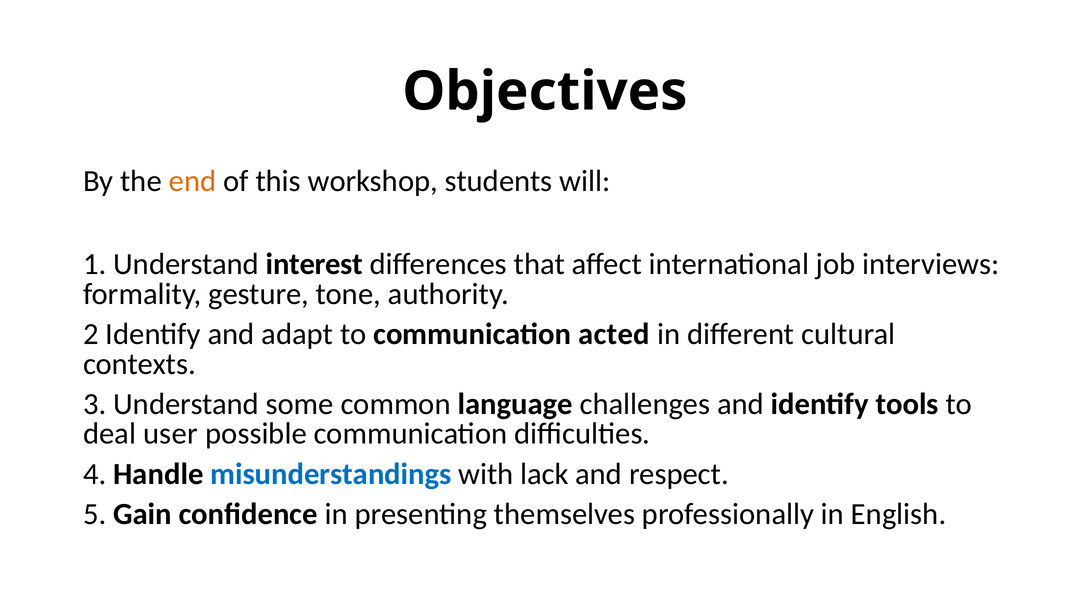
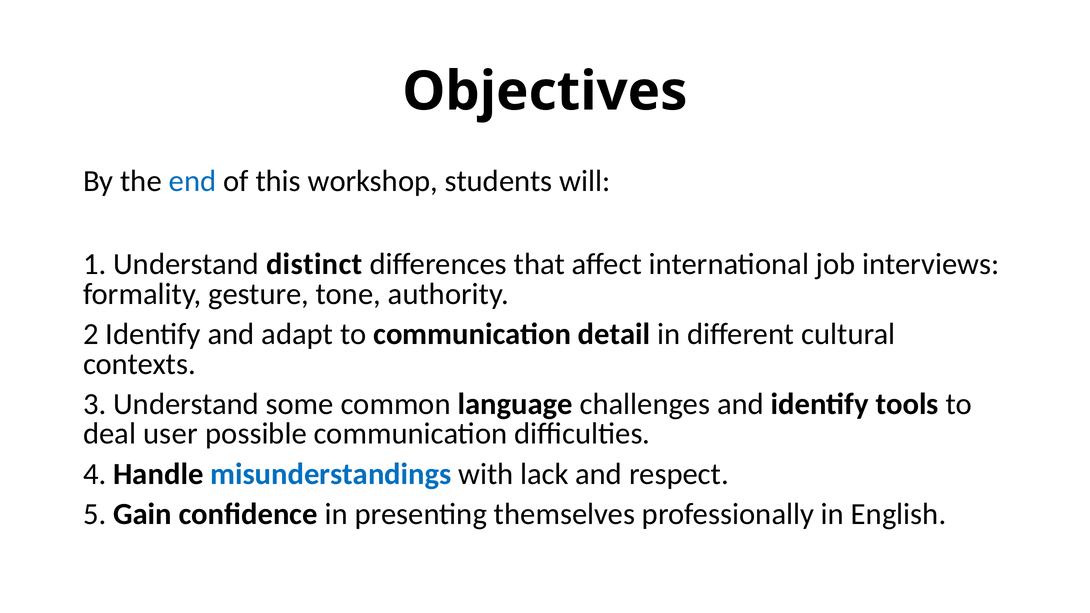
end colour: orange -> blue (192, 181)
interest: interest -> distinct (314, 264)
acted: acted -> detail (614, 334)
